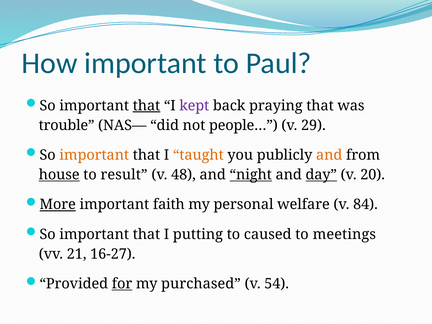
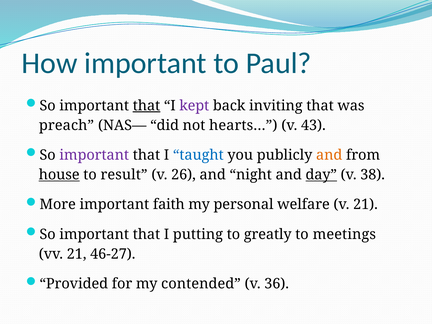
praying: praying -> inviting (276, 106)
trouble: trouble -> preach (66, 125)
people…: people… -> hearts… (243, 125)
29: 29 -> 43 (313, 125)
important colour: orange -> purple (94, 155)
taught colour: orange -> blue (198, 155)
48: 48 -> 26 (183, 175)
night underline: present -> none (251, 175)
20: 20 -> 38 (373, 175)
More underline: present -> none (58, 205)
v 84: 84 -> 21 (365, 205)
caused: caused -> greatly (268, 234)
16-27: 16-27 -> 46-27 (113, 254)
for underline: present -> none (122, 284)
purchased: purchased -> contended (201, 284)
54: 54 -> 36 (277, 284)
